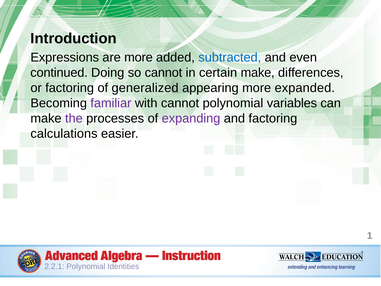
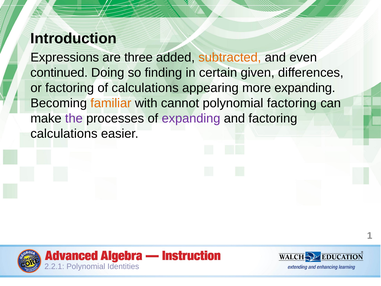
are more: more -> three (138, 57)
subtracted colour: blue -> orange (230, 57)
so cannot: cannot -> finding (163, 73)
certain make: make -> given (258, 73)
of generalized: generalized -> calculations (145, 88)
more expanded: expanded -> expanding (305, 88)
familiar colour: purple -> orange (111, 103)
polynomial variables: variables -> factoring (292, 103)
